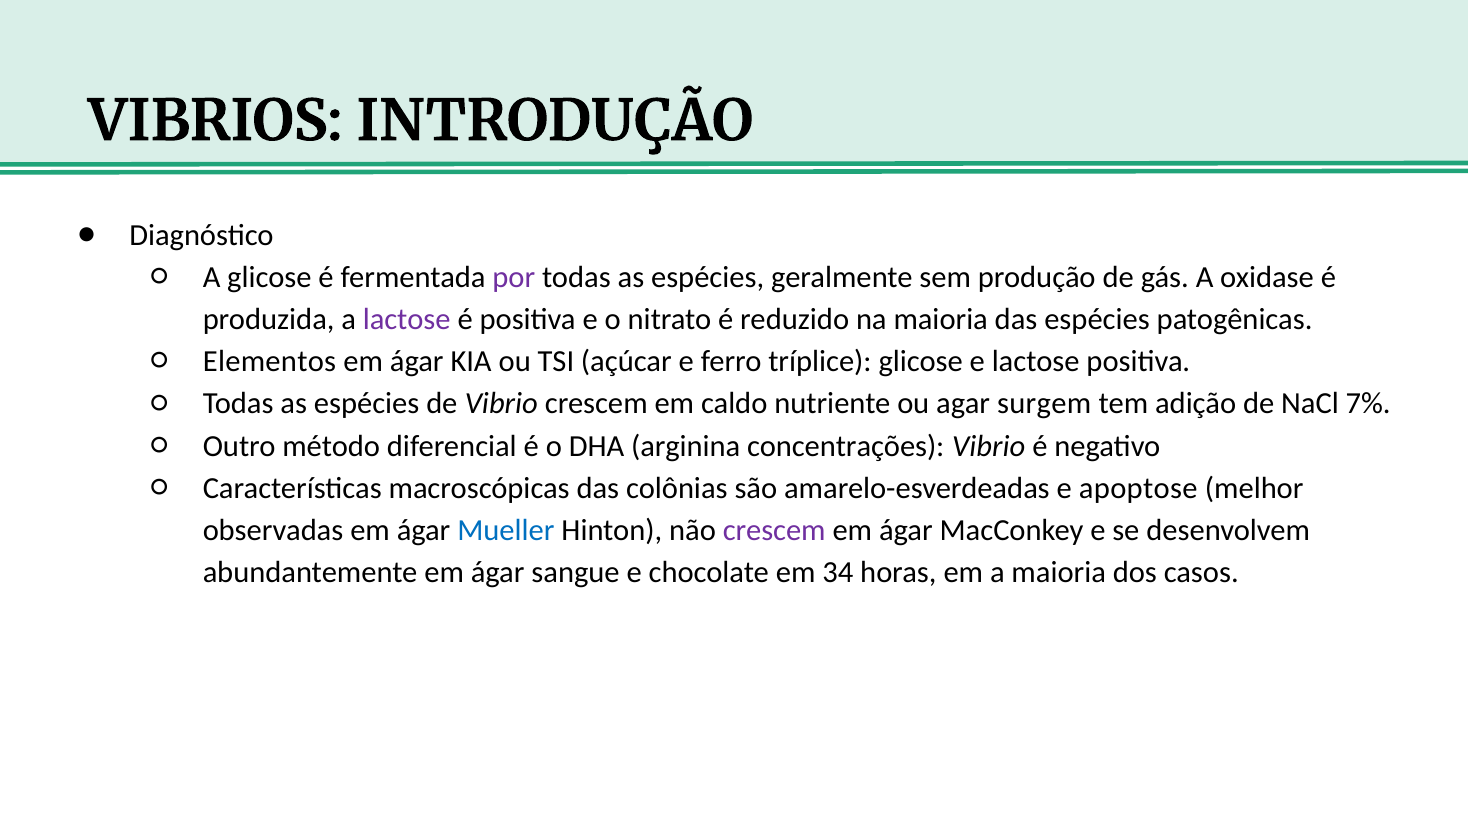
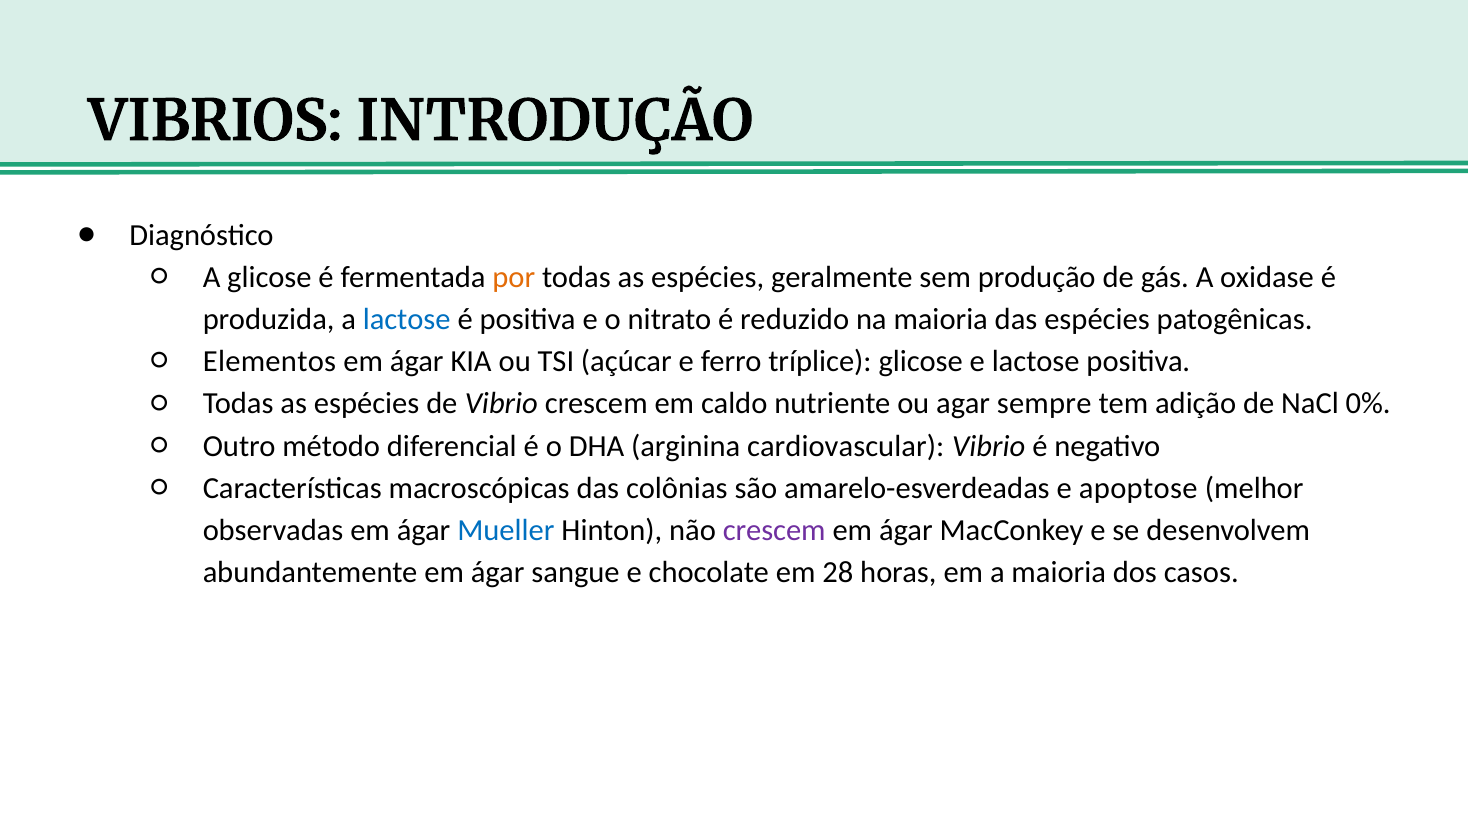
por colour: purple -> orange (514, 277)
lactose colour: purple -> blue (407, 319)
surgem: surgem -> sempre (1044, 404)
7%: 7% -> 0% (1368, 404)
concentrações: concentrações -> cardiovascular (846, 446)
34: 34 -> 28 (838, 572)
